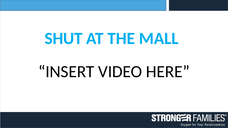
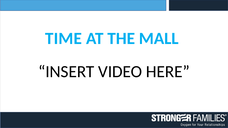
SHUT: SHUT -> TIME (63, 39)
